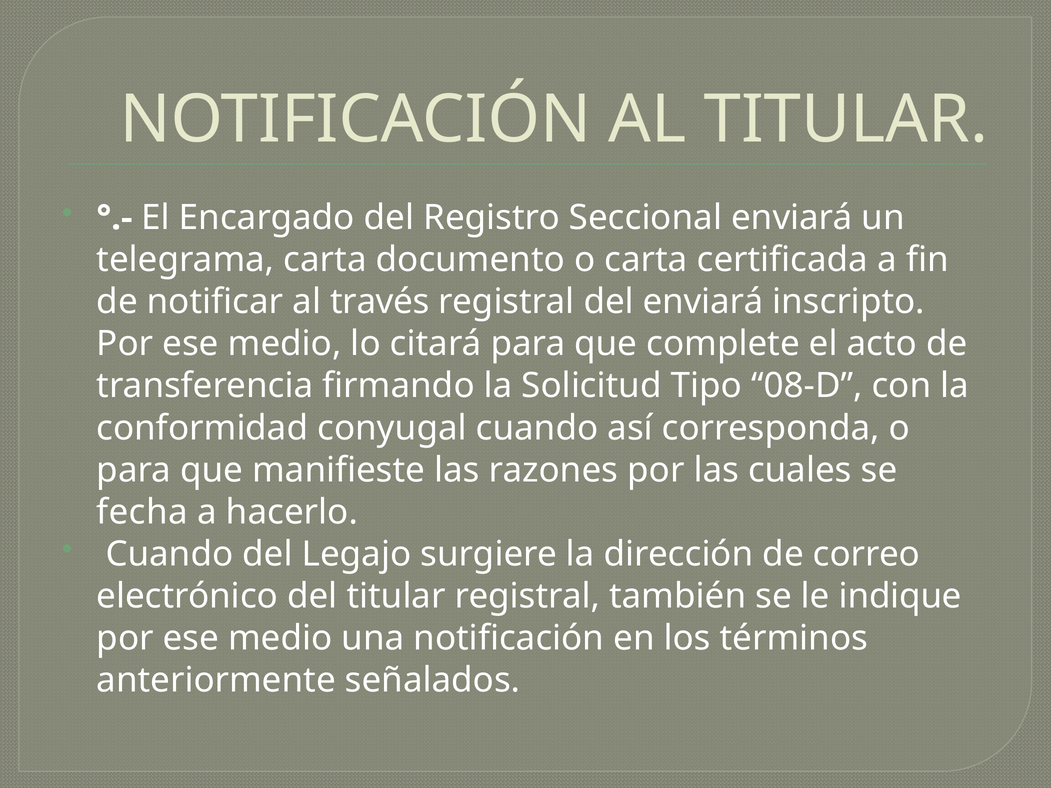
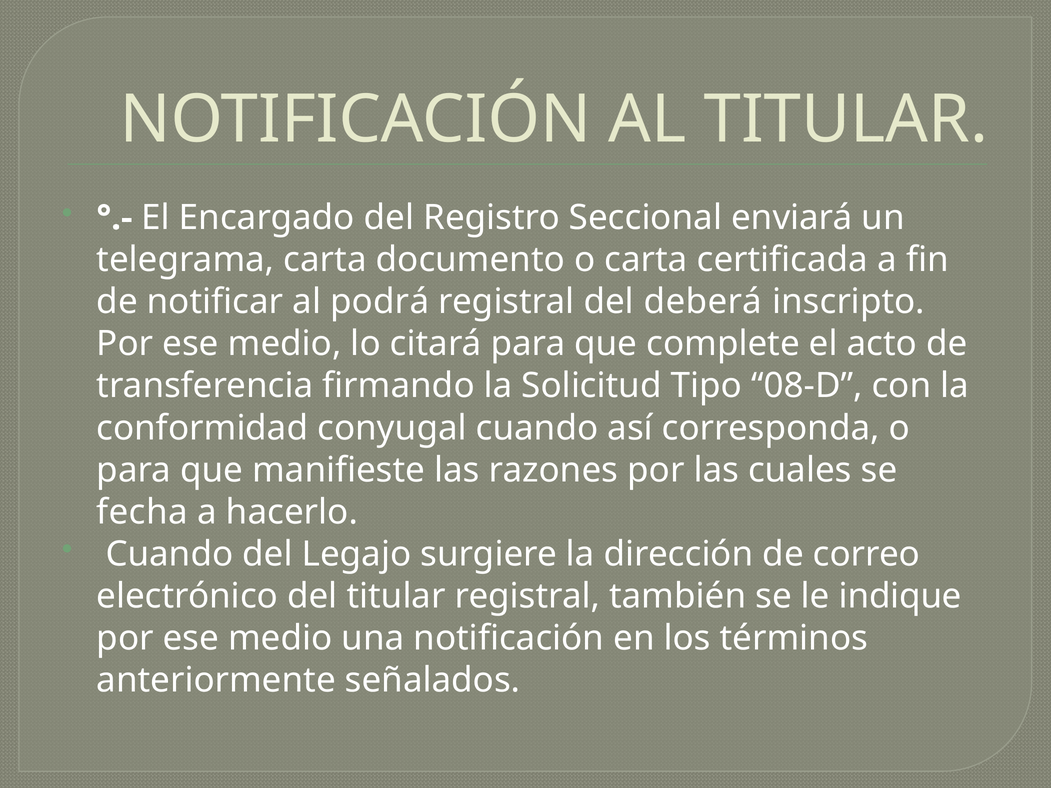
través: través -> podrá (380, 302)
del enviará: enviará -> deberá (703, 302)
